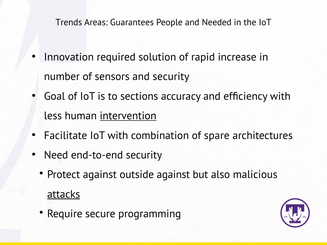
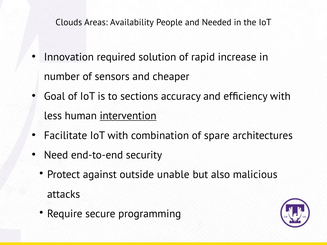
Trends: Trends -> Clouds (69, 22)
Guarantees: Guarantees -> Availability (132, 22)
and security: security -> cheaper (171, 77)
outside against: against -> unable (173, 175)
attacks underline: present -> none (64, 194)
